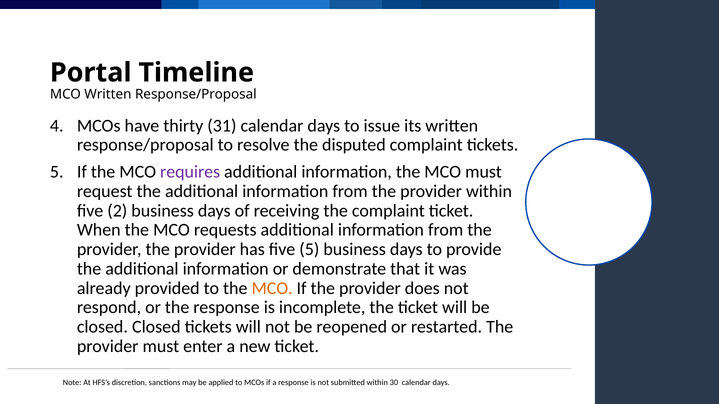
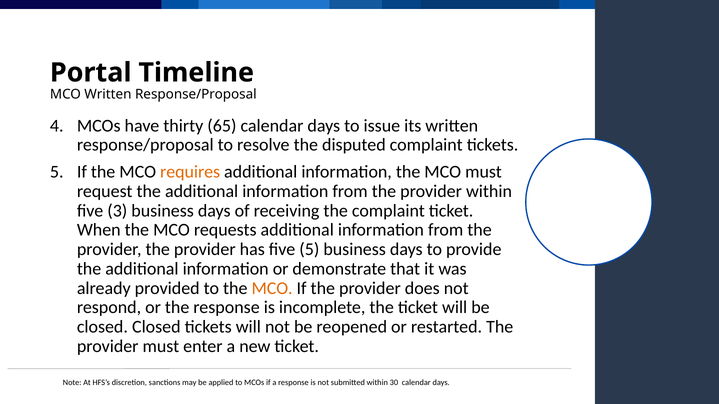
31: 31 -> 65 (222, 126)
requires colour: purple -> orange (190, 172)
2: 2 -> 3 (117, 211)
